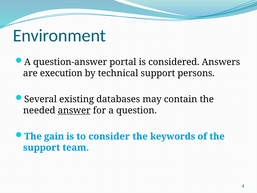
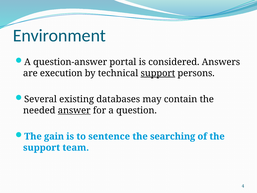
support underline: none -> present (158, 73)
consider: consider -> sentence (109, 136)
keywords: keywords -> searching (173, 136)
